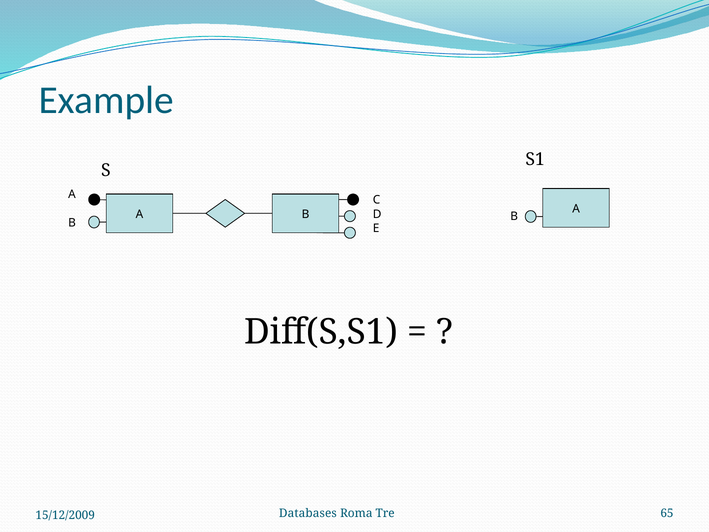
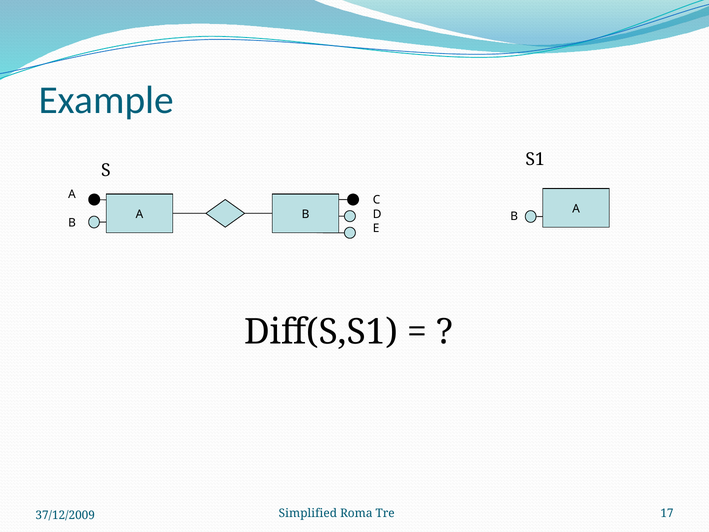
Databases: Databases -> Simplified (308, 513)
65: 65 -> 17 (667, 513)
15/12/2009: 15/12/2009 -> 37/12/2009 (65, 515)
